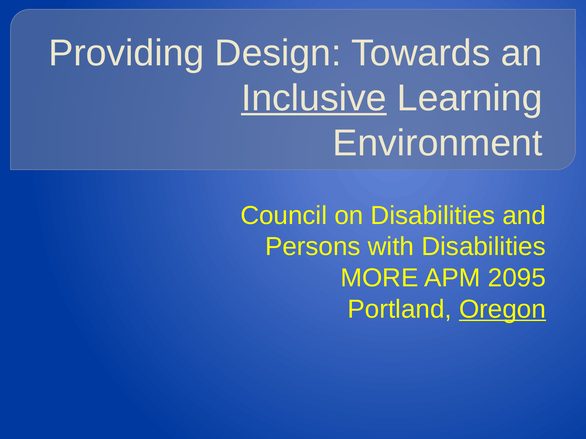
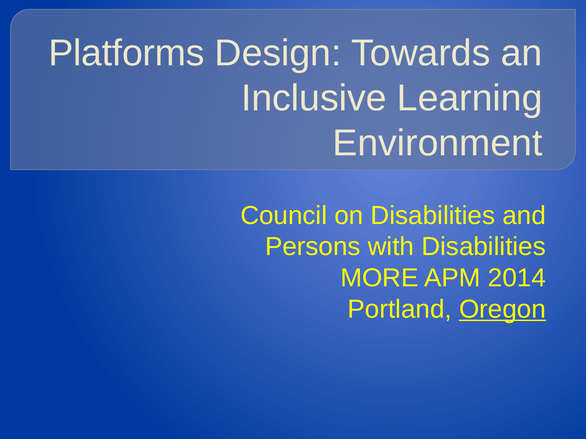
Providing: Providing -> Platforms (126, 53)
Inclusive underline: present -> none (314, 98)
2095: 2095 -> 2014 (517, 278)
